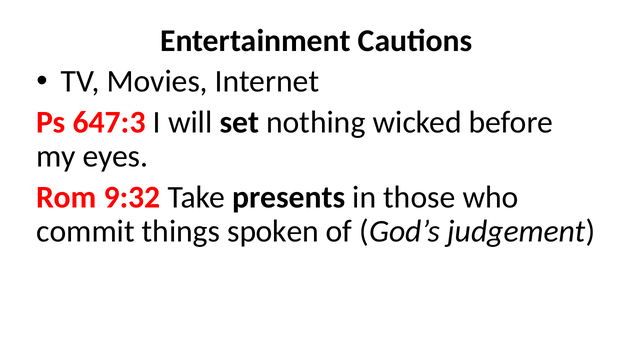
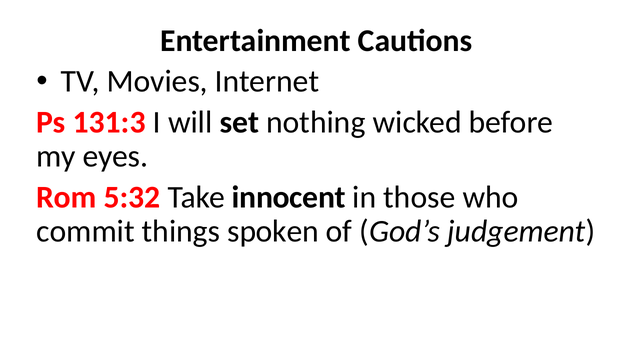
647:3: 647:3 -> 131:3 (109, 122)
9:32: 9:32 -> 5:32 (132, 197)
presents: presents -> innocent (289, 197)
